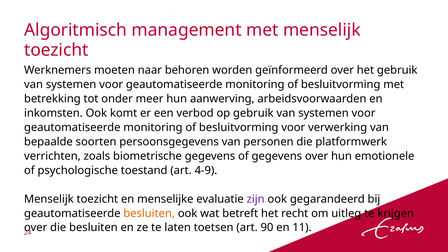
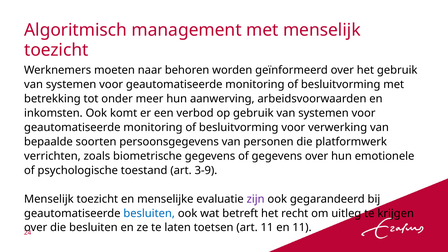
4-9: 4-9 -> 3-9 (206, 170)
besluiten colour: orange -> blue (149, 213)
art 90: 90 -> 11 (267, 228)
